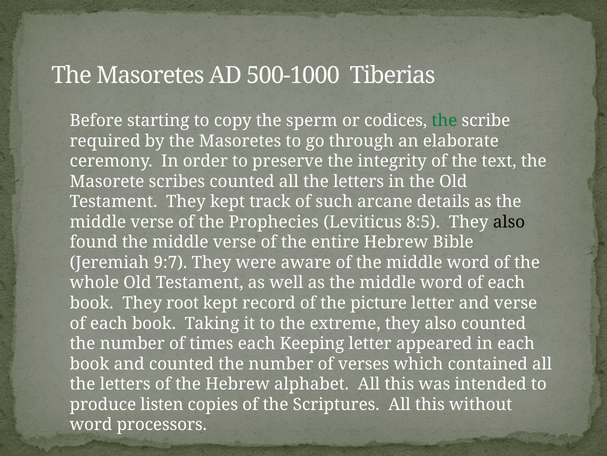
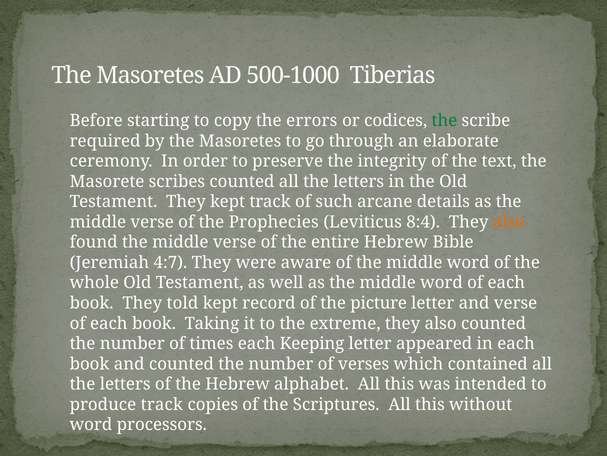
sperm: sperm -> errors (312, 121)
8:5: 8:5 -> 8:4 (423, 222)
also colour: black -> orange (509, 222)
9:7: 9:7 -> 4:7 (170, 262)
root: root -> told (182, 303)
produce listen: listen -> track (162, 404)
